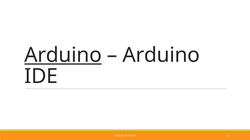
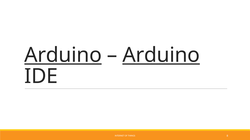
Arduino underline: none -> present (161, 55)
